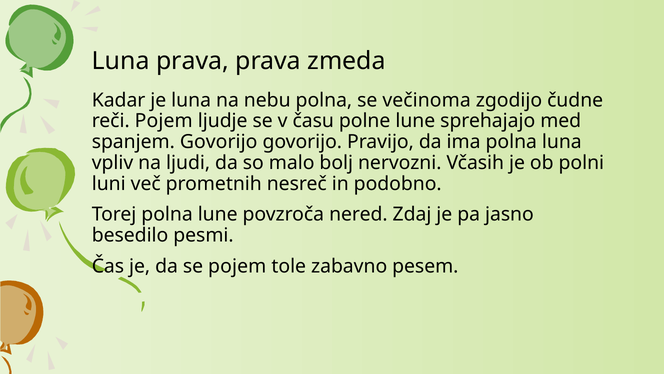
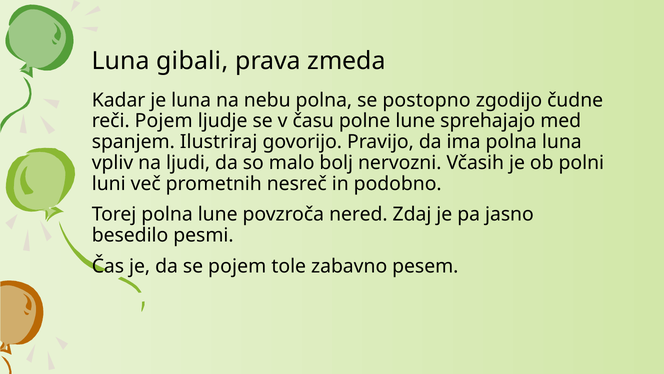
Luna prava: prava -> gibali (192, 61)
večinoma: večinoma -> postopno (427, 100)
spanjem Govorijo: Govorijo -> Ilustriraj (219, 142)
